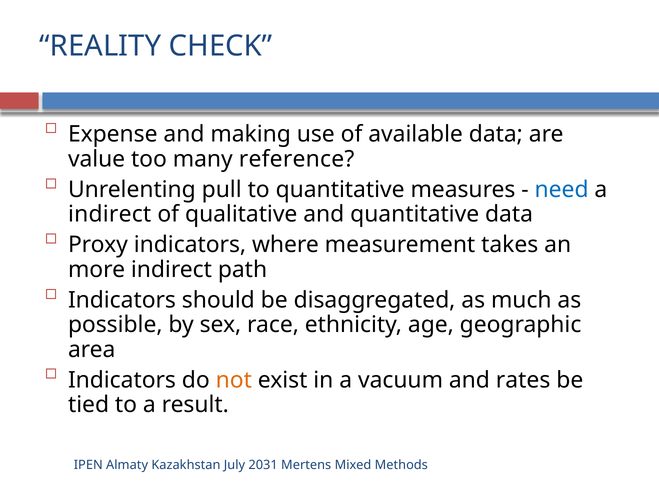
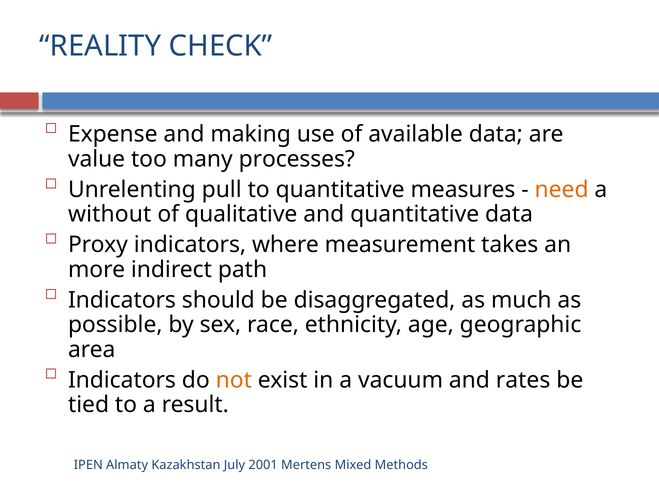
reference: reference -> processes (297, 159)
need colour: blue -> orange (562, 189)
indirect: indirect -> without (110, 214)
2031: 2031 -> 2001 (263, 464)
